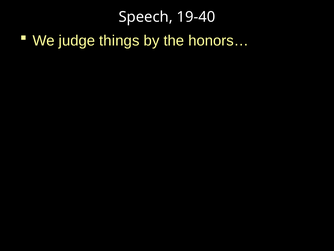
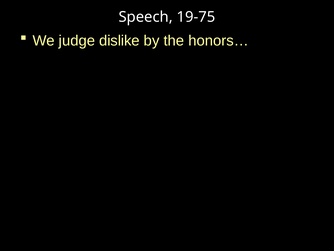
19-40: 19-40 -> 19-75 (196, 17)
things: things -> dislike (119, 41)
